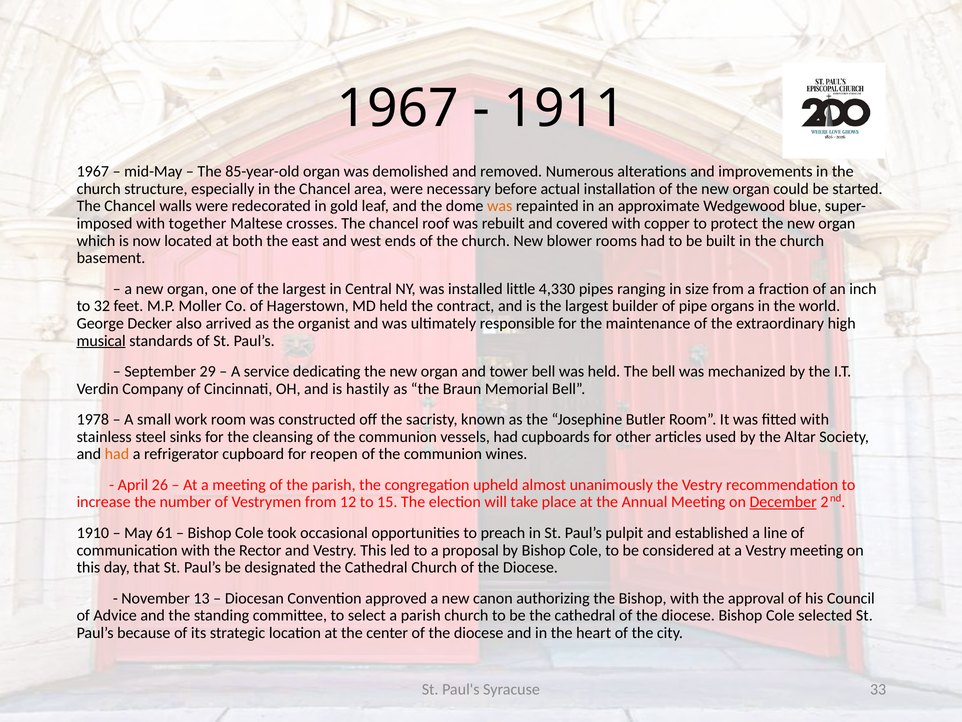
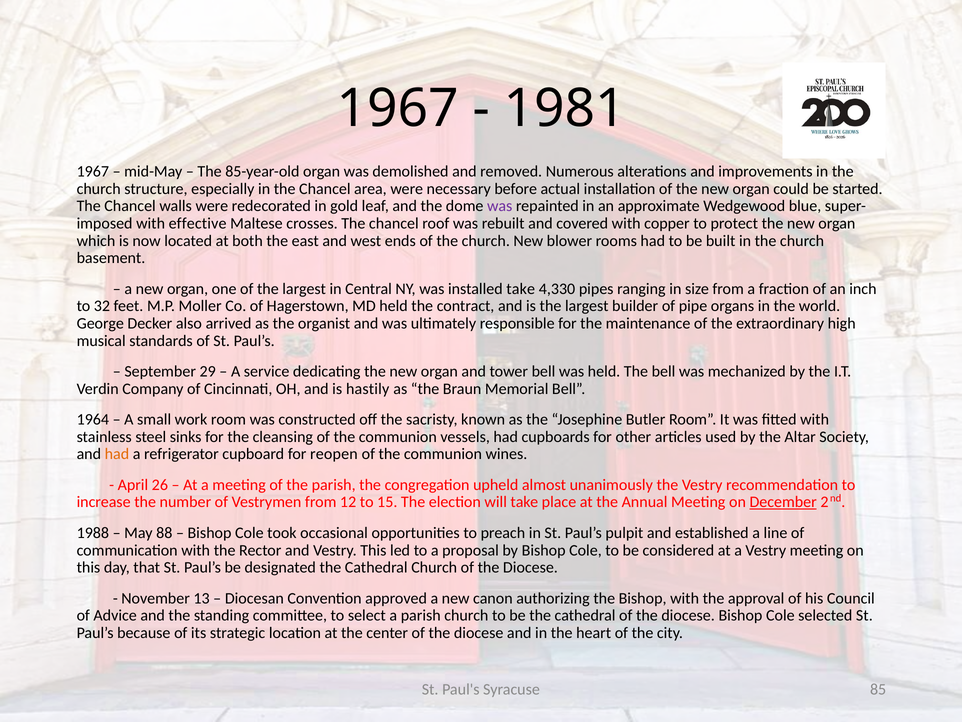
1911: 1911 -> 1981 (565, 108)
was colour: orange -> purple (500, 206)
together: together -> effective (198, 223)
installed little: little -> take (521, 289)
musical underline: present -> none (101, 341)
1978: 1978 -> 1964 (93, 419)
1910: 1910 -> 1988 (93, 533)
61: 61 -> 88 (164, 533)
33: 33 -> 85 (878, 689)
